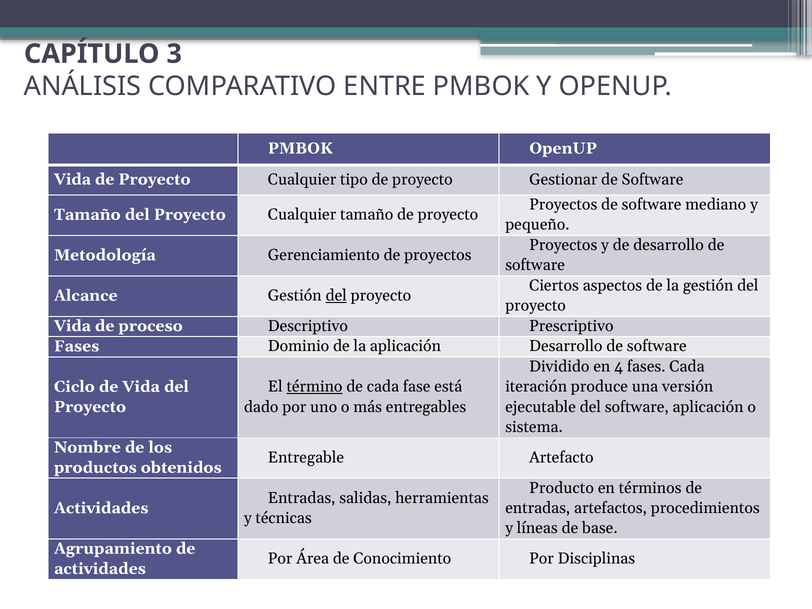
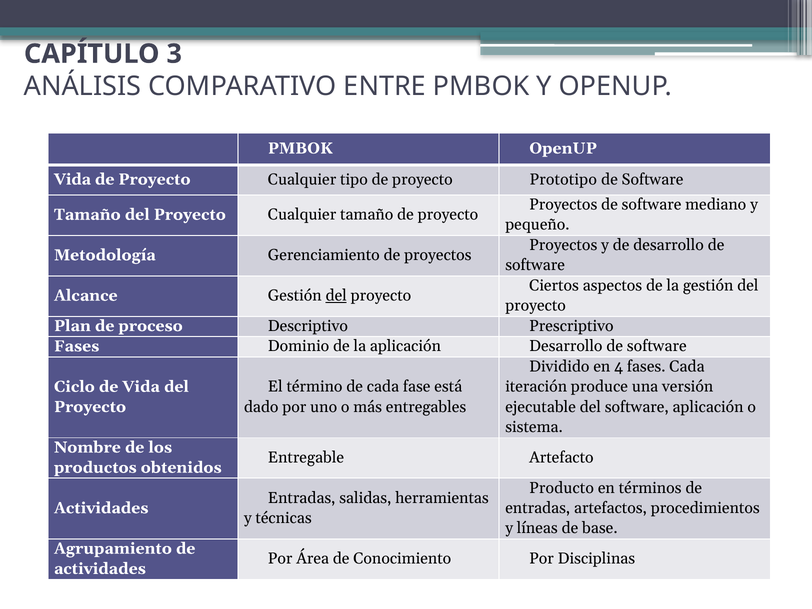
Gestionar: Gestionar -> Prototipo (563, 179)
Vida: Vida -> Plan (72, 326)
término underline: present -> none (314, 387)
